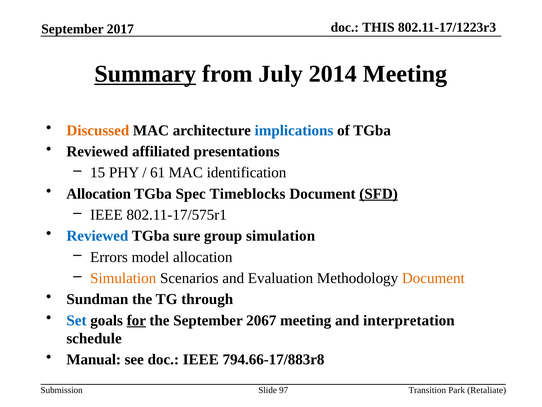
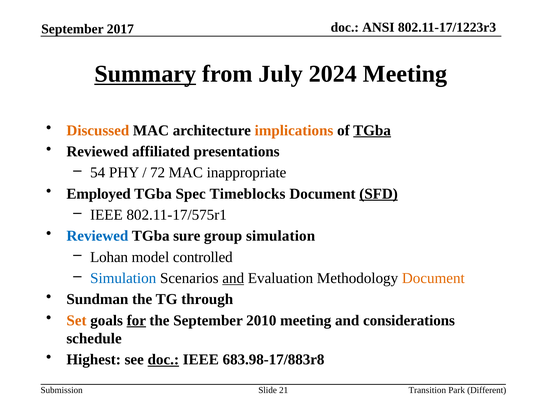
THIS: THIS -> ANSI (378, 27)
2014: 2014 -> 2024 (333, 74)
implications colour: blue -> orange (294, 130)
TGba underline: none -> present (372, 130)
15: 15 -> 54 (98, 172)
61: 61 -> 72 (158, 172)
identification: identification -> inappropriate (247, 172)
Allocation: Allocation -> Employed (99, 193)
Errors: Errors -> Lohan (109, 257)
model allocation: allocation -> controlled (203, 257)
Simulation colour: orange -> blue (123, 278)
and underline: none -> present (233, 278)
Set colour: blue -> orange (76, 320)
2067: 2067 -> 2010 (261, 320)
interpretation: interpretation -> considerations (409, 320)
Manual: Manual -> Highest (94, 359)
doc underline: none -> present (163, 359)
794.66-17/883r8: 794.66-17/883r8 -> 683.98-17/883r8 (274, 359)
97: 97 -> 21 (284, 390)
Retaliate: Retaliate -> Different (487, 390)
